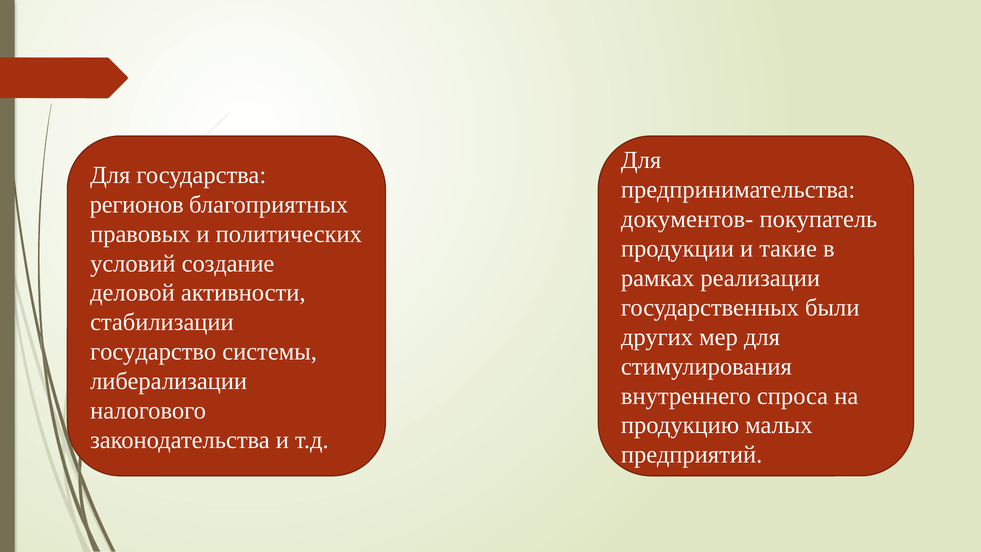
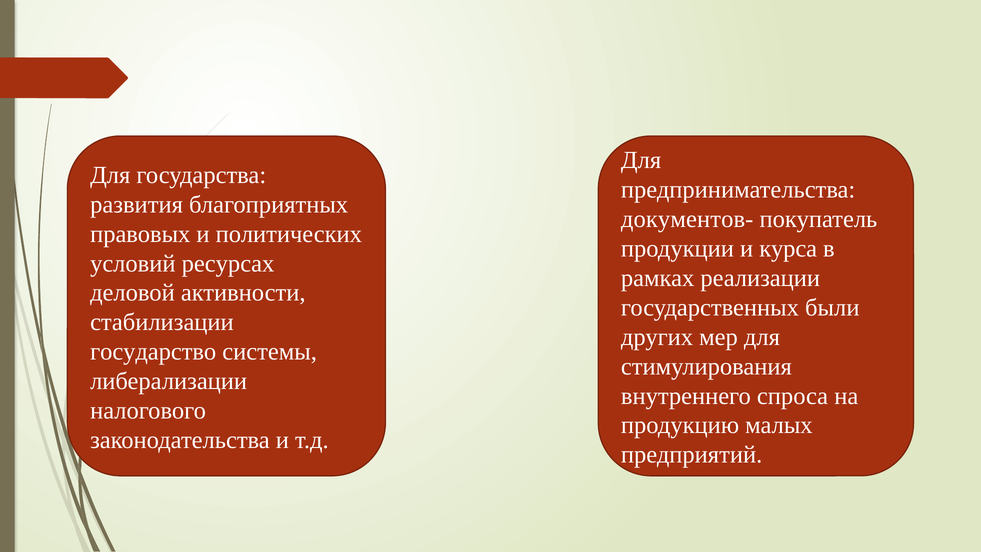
регионов: регионов -> развития (137, 204)
такие: такие -> курса (788, 249)
создание: создание -> ресурсах (228, 263)
